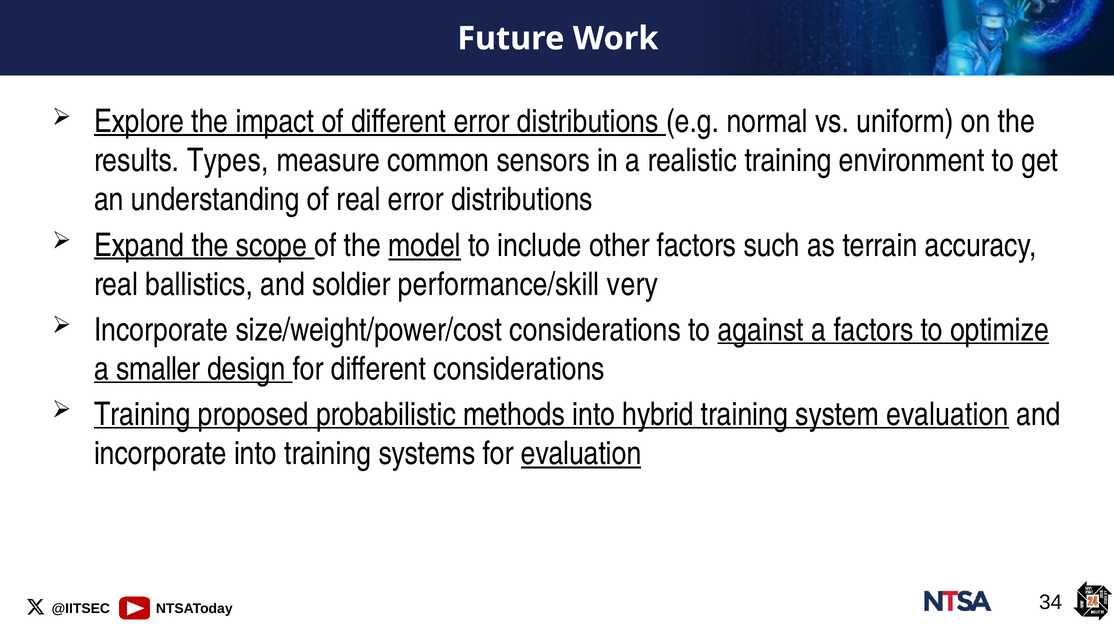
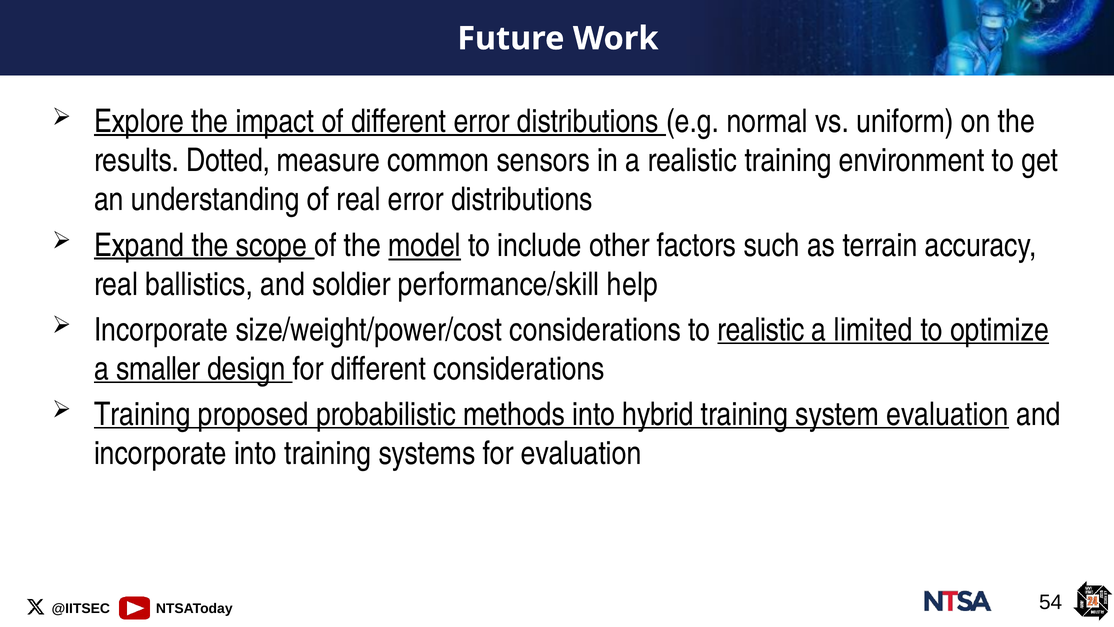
Types: Types -> Dotted (228, 161)
very: very -> help (633, 284)
to against: against -> realistic (761, 330)
a factors: factors -> limited (873, 330)
evaluation underline: present -> none (581, 453)
34: 34 -> 54 (1051, 602)
